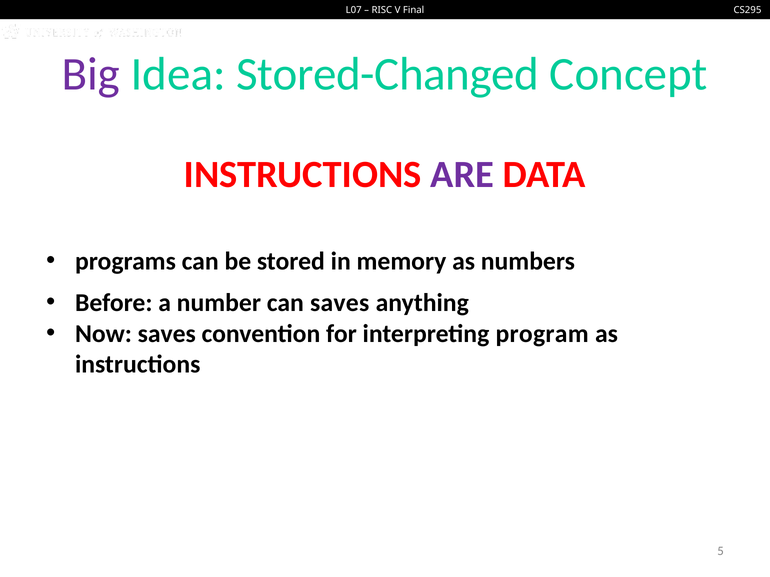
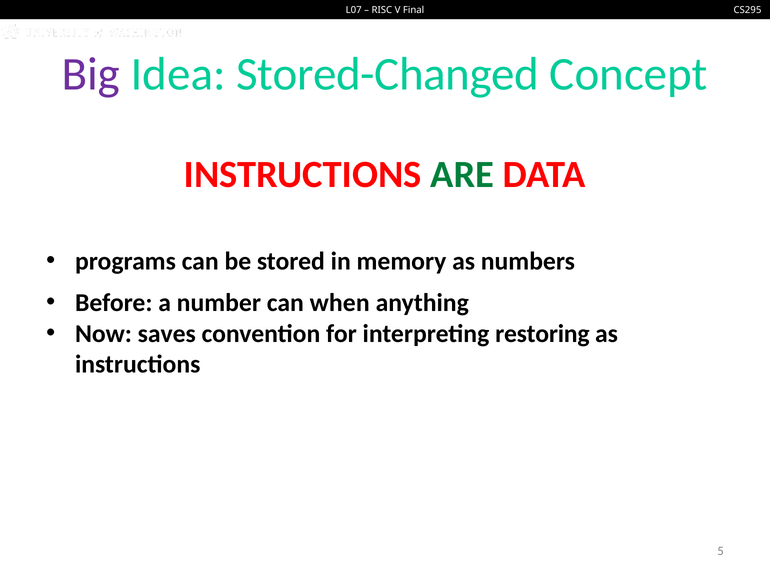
ARE colour: purple -> green (462, 175)
can saves: saves -> when (340, 303)
program: program -> restoring (542, 334)
